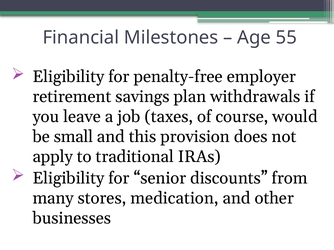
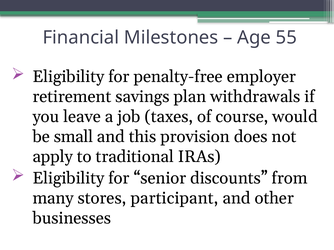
medication: medication -> participant (174, 198)
